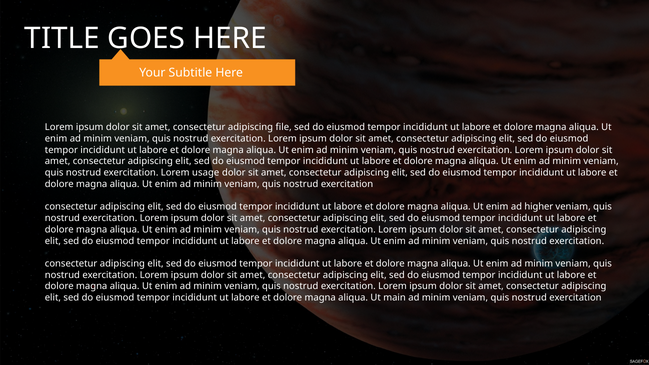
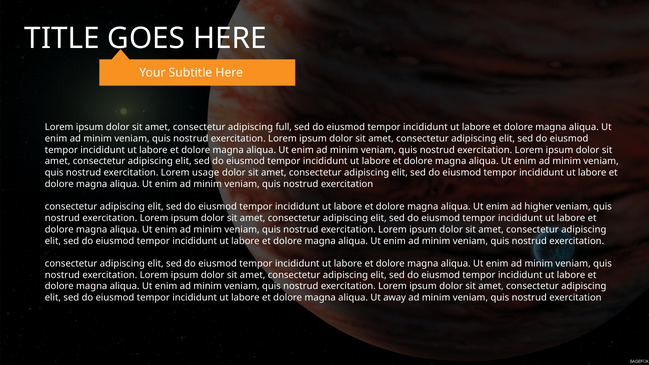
file: file -> full (284, 127)
main: main -> away (395, 298)
